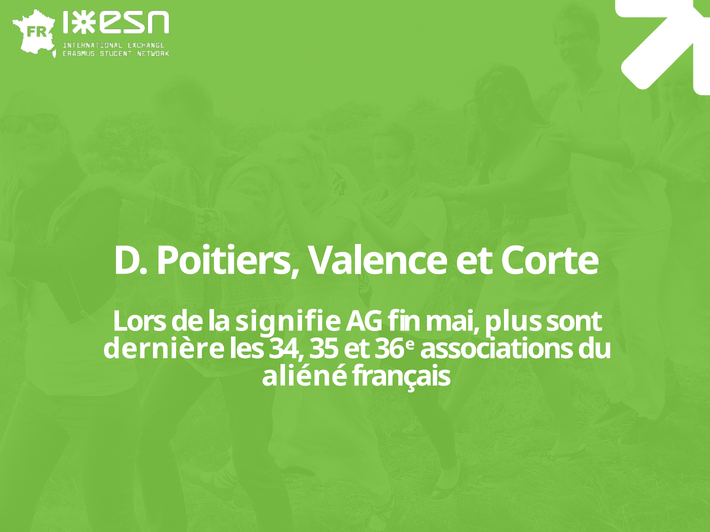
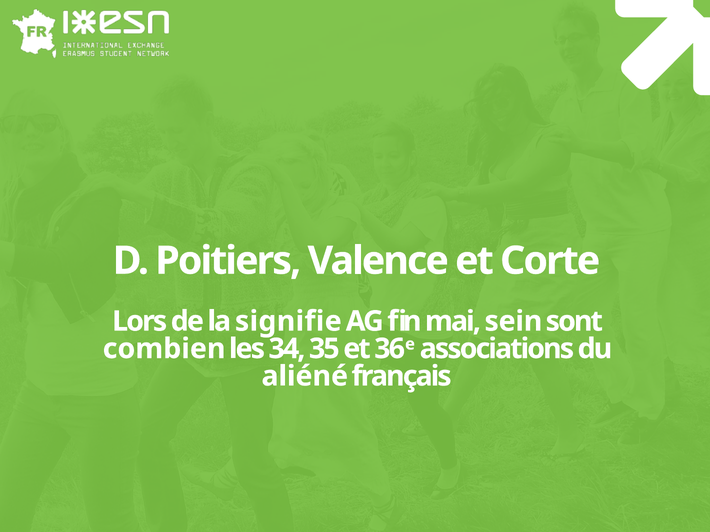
plus: plus -> sein (513, 322)
dernière: dernière -> combien (164, 349)
